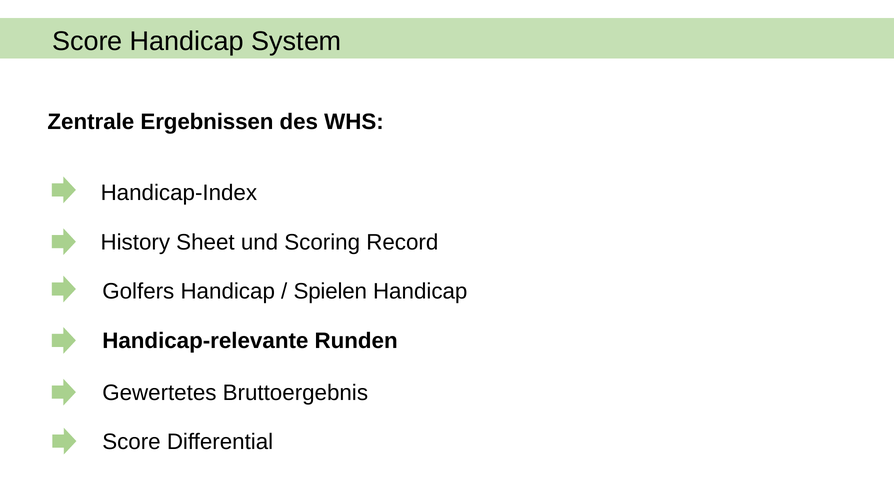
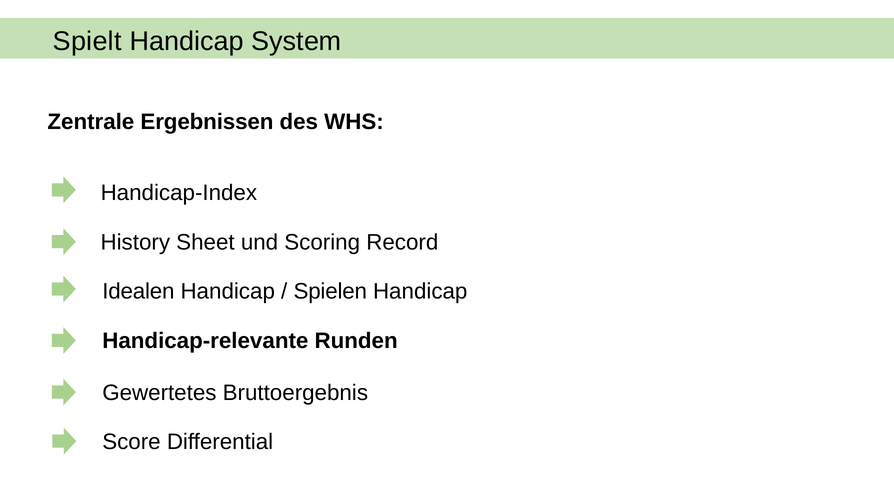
Score: Score -> Spielt (87, 41)
Golfers: Golfers -> Idealen (138, 291)
